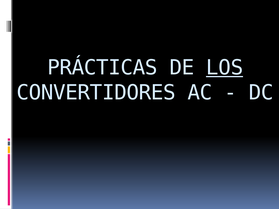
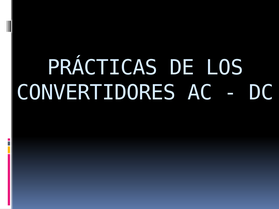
LOS underline: present -> none (225, 68)
